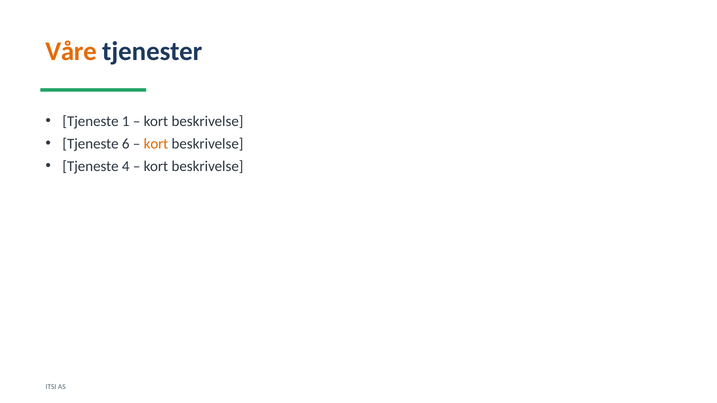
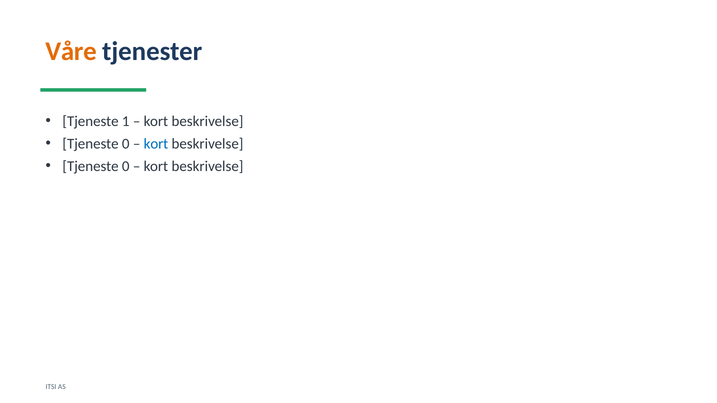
6: 6 -> 0 (126, 144)
kort colour: orange -> blue (156, 144)
4: 4 -> 0 (126, 166)
